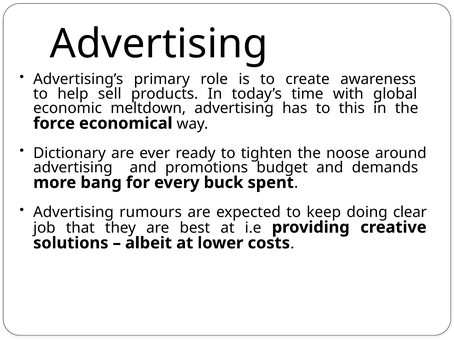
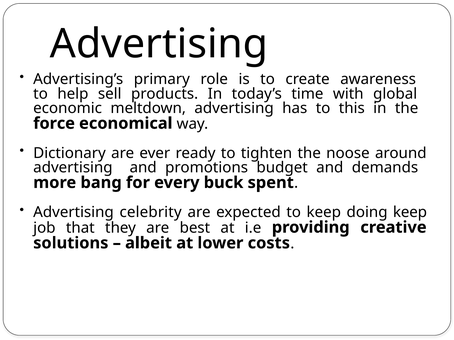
rumours: rumours -> celebrity (151, 213)
doing clear: clear -> keep (410, 213)
